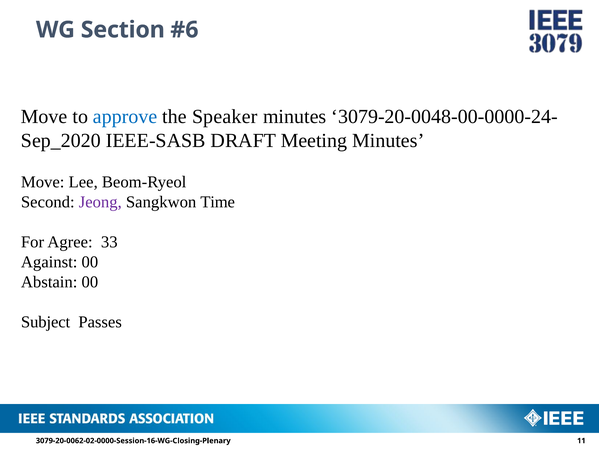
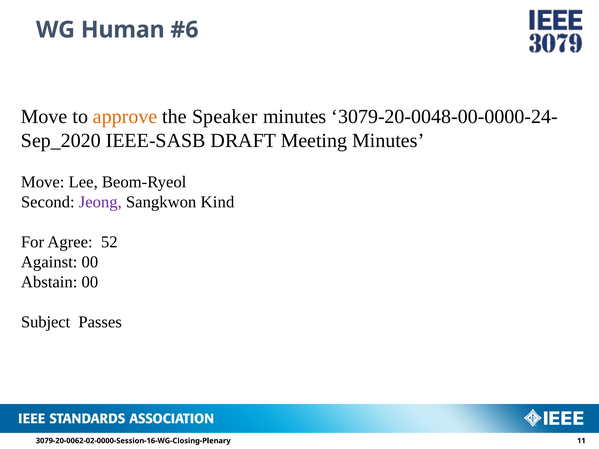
Section: Section -> Human (123, 30)
approve colour: blue -> orange (125, 117)
Time: Time -> Kind (217, 202)
33: 33 -> 52 (109, 242)
